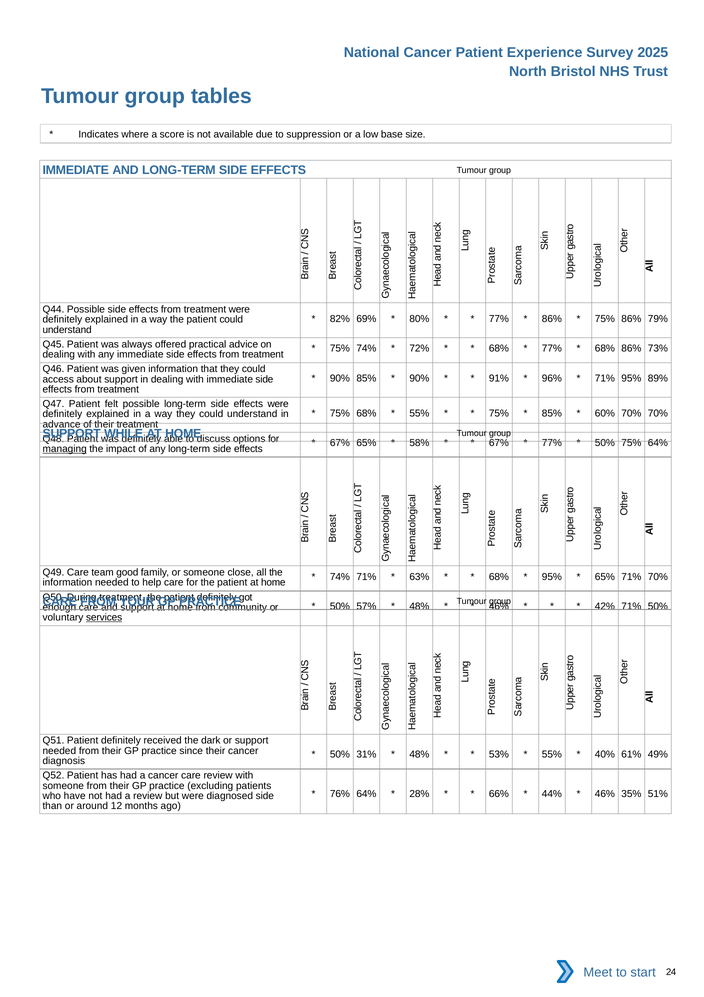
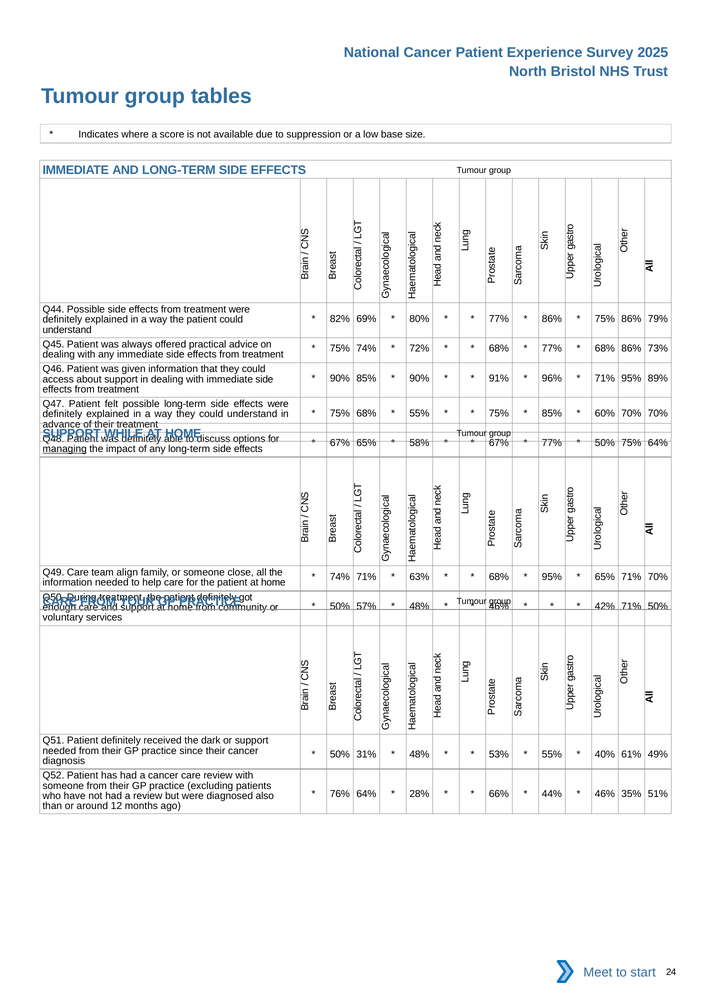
good: good -> align (127, 572)
services underline: present -> none (104, 617)
diagnosed side: side -> also (265, 795)
